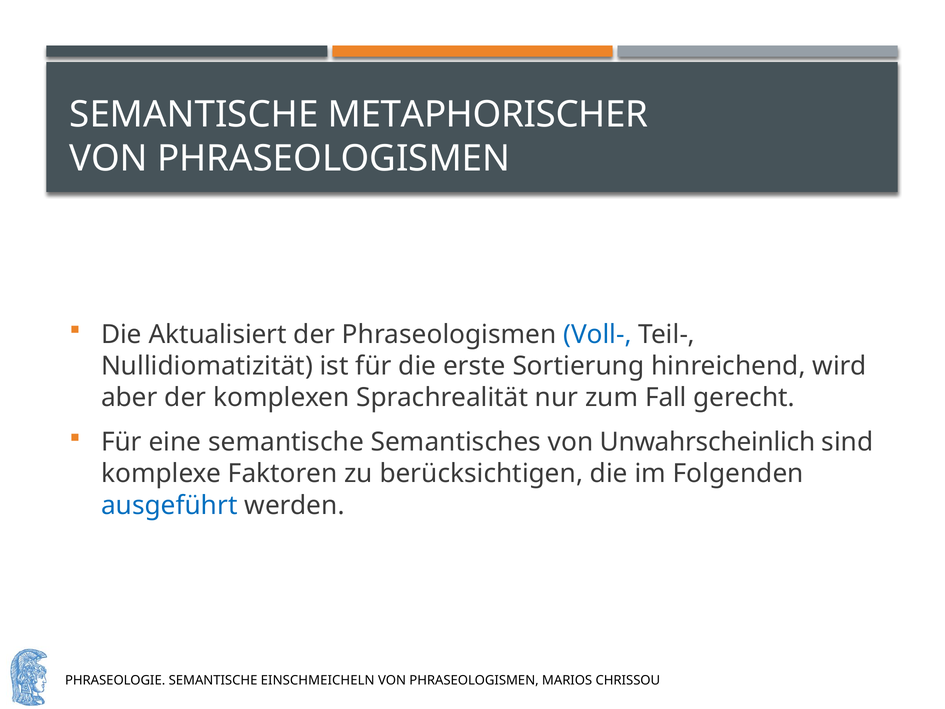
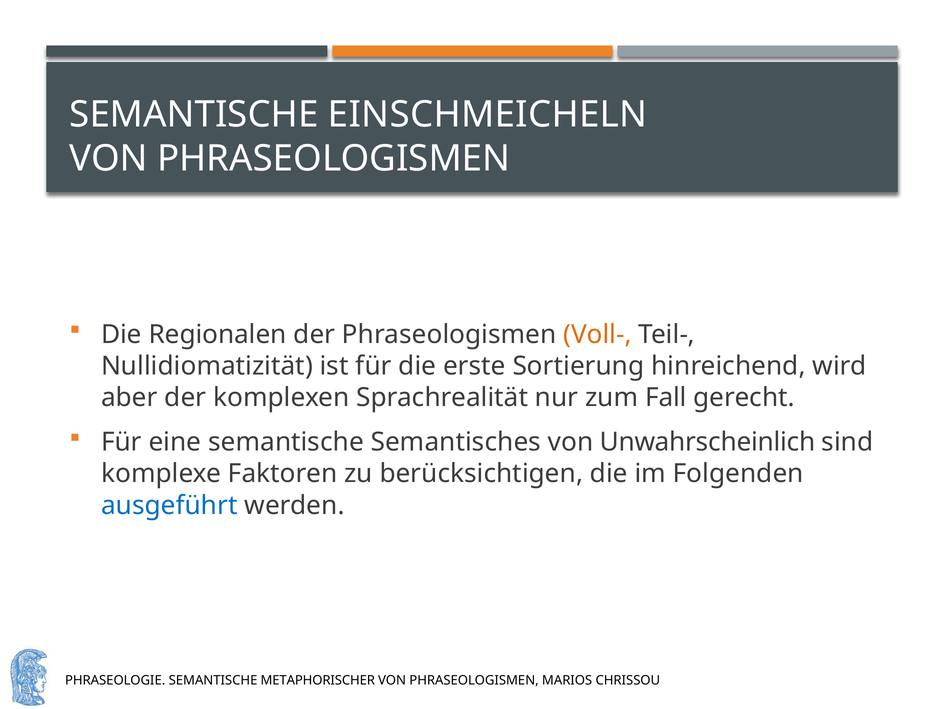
METAPHORISCHER: METAPHORISCHER -> EINSCHMEICHELN (488, 115)
Aktualisiert: Aktualisiert -> Regionalen (218, 334)
Voll- colour: blue -> orange (597, 334)
EINSCHMEICHELN: EINSCHMEICHELN -> METAPHORISCHER (318, 680)
